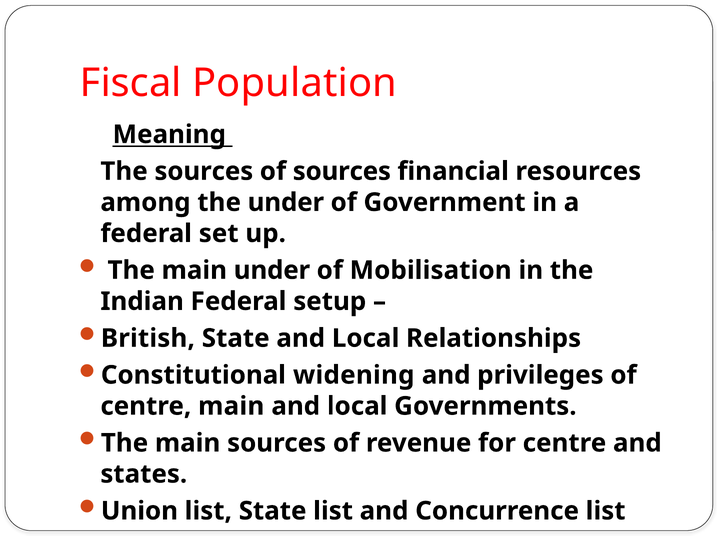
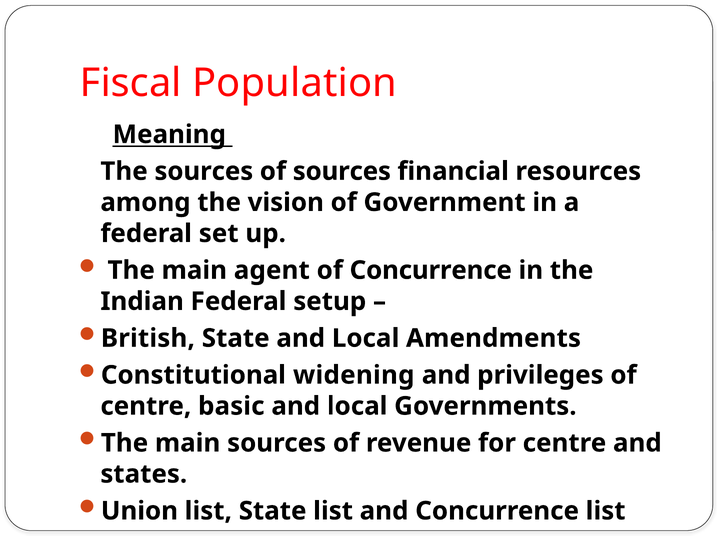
the under: under -> vision (286, 203)
main under: under -> agent (272, 271)
of Mobilisation: Mobilisation -> Concurrence (431, 271)
Relationships: Relationships -> Amendments (493, 339)
centre main: main -> basic (231, 407)
